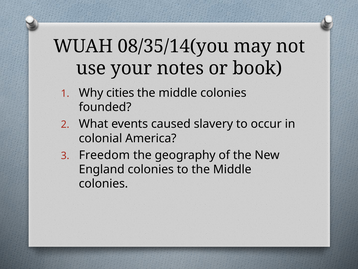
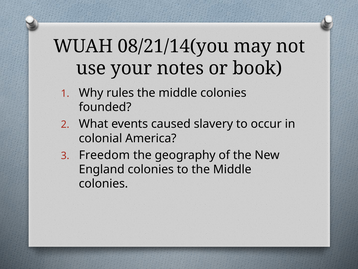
08/35/14(you: 08/35/14(you -> 08/21/14(you (173, 46)
cities: cities -> rules (120, 93)
